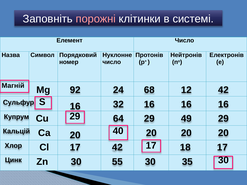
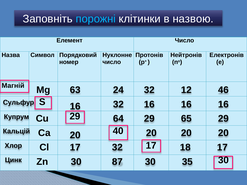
порожні colour: pink -> light blue (96, 19)
системі: системі -> назвою (193, 19)
92: 92 -> 63 (75, 90)
24 68: 68 -> 32 (149, 90)
12 42: 42 -> 46 (223, 90)
49: 49 -> 65 (186, 119)
Сl 42: 42 -> 32 (117, 148)
55: 55 -> 87 (117, 162)
